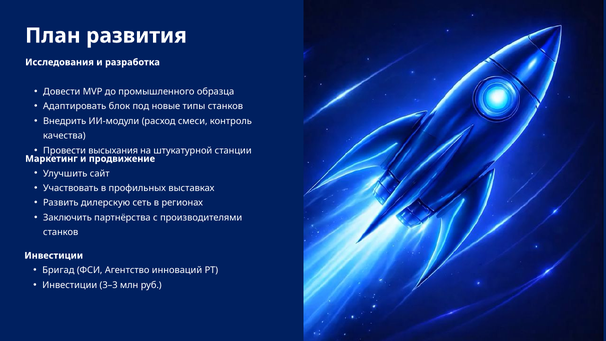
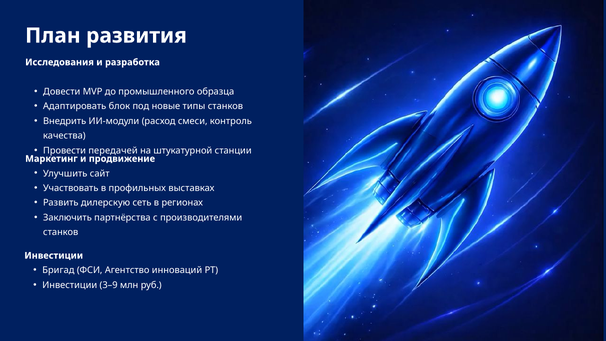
высыхания: высыхания -> передачей (113, 151)
3–3: 3–3 -> 3–9 (109, 285)
